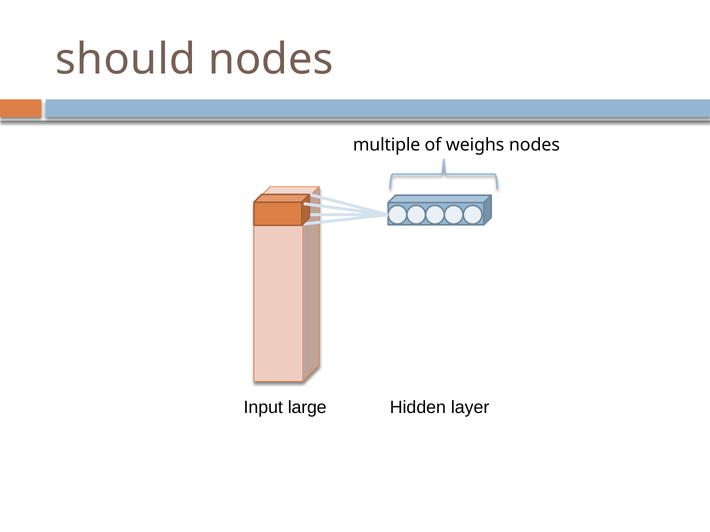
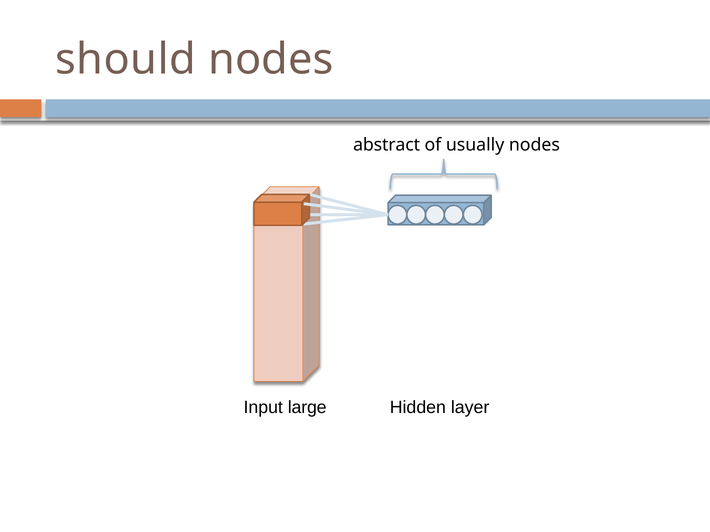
multiple: multiple -> abstract (387, 145)
weighs: weighs -> usually (475, 145)
